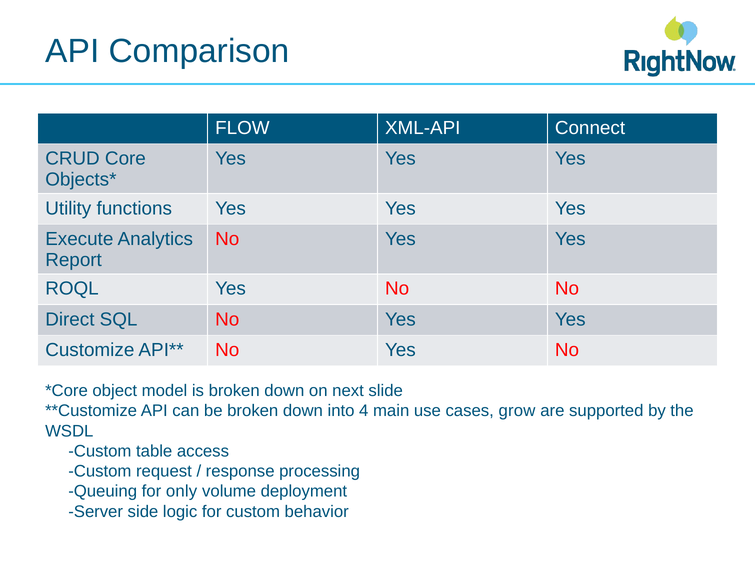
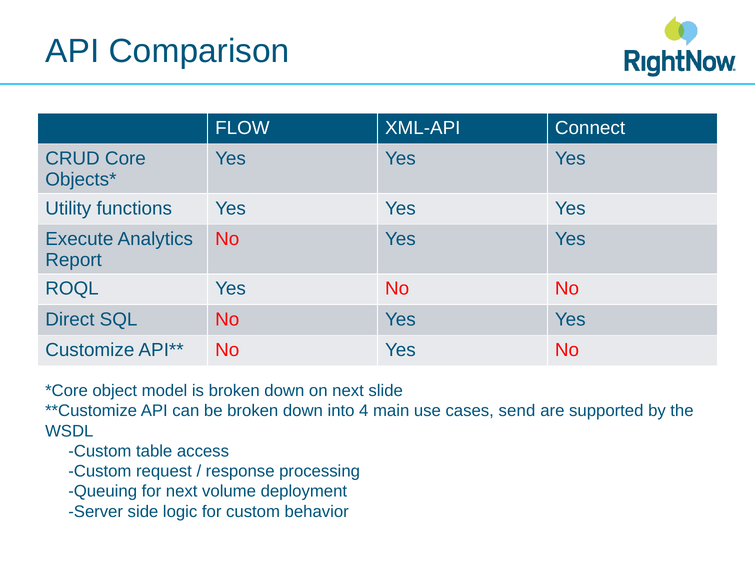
grow: grow -> send (517, 411)
for only: only -> next (182, 492)
